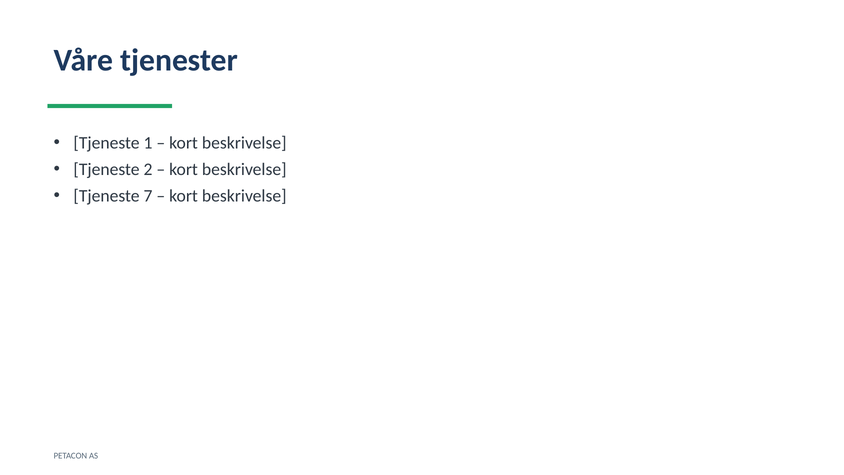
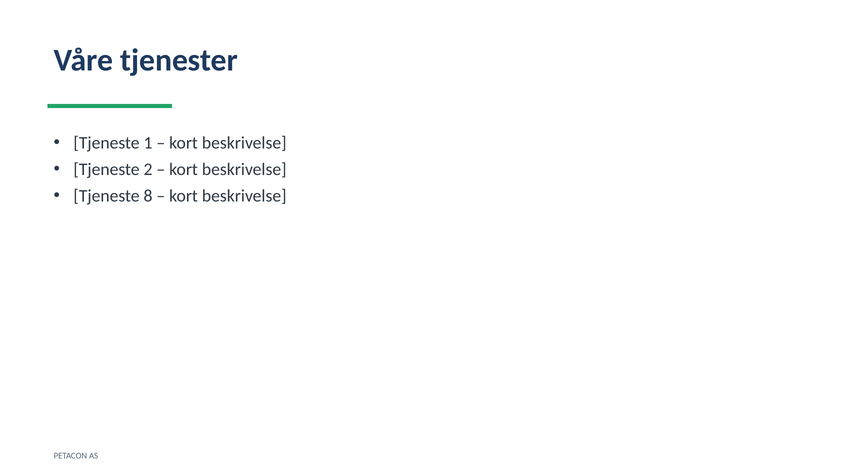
7: 7 -> 8 (148, 196)
